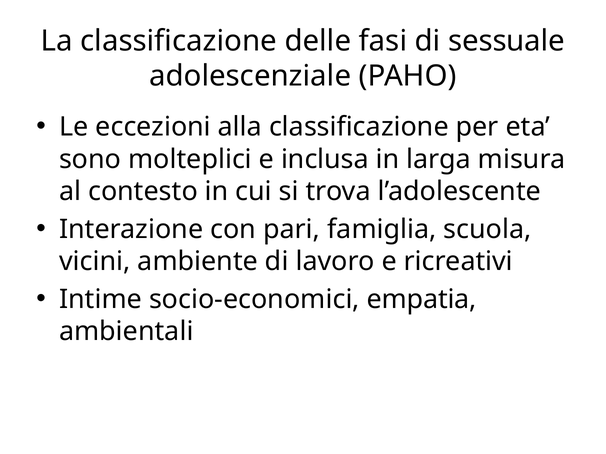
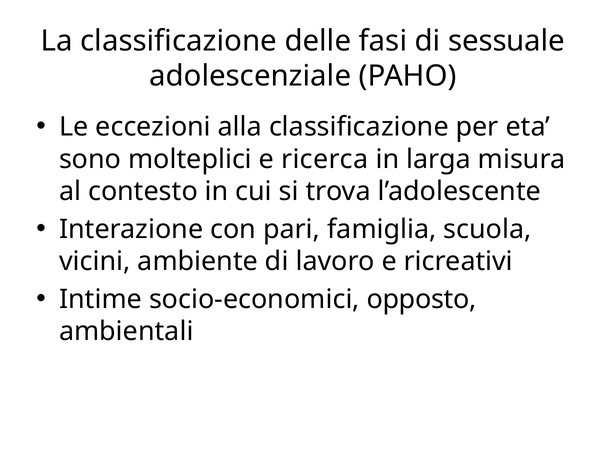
inclusa: inclusa -> ricerca (325, 159)
empatia: empatia -> opposto (422, 300)
